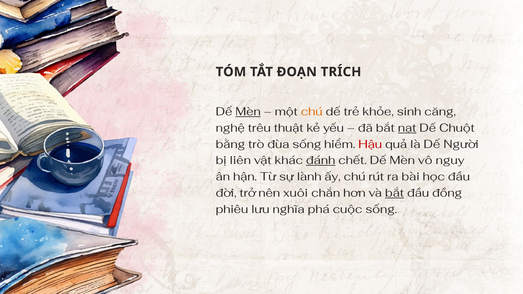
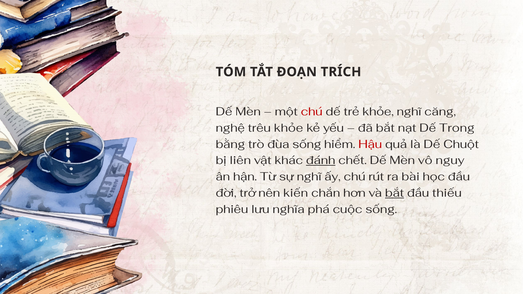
Mèn underline: present -> none (248, 112)
chú colour: orange -> red (312, 112)
khỏe sinh: sinh -> nghĩ (409, 112)
trêu thuật: thuật -> khỏe (289, 128)
nạt underline: present -> none (407, 128)
Chuột: Chuột -> Trong (457, 128)
Người: Người -> Chuột (461, 144)
sự lành: lành -> nghĩ (309, 177)
xuôi: xuôi -> kiến (296, 193)
đồng: đồng -> thiếu (447, 193)
